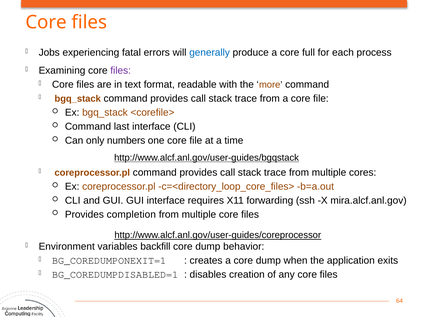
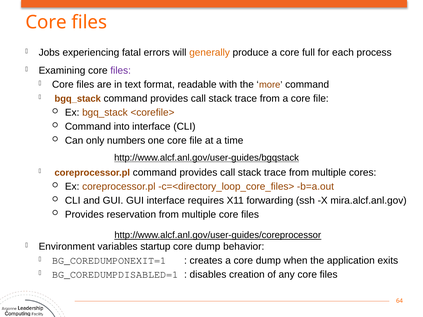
generally colour: blue -> orange (210, 52)
last: last -> into (122, 127)
completion: completion -> reservation (131, 215)
backfill: backfill -> startup (155, 247)
